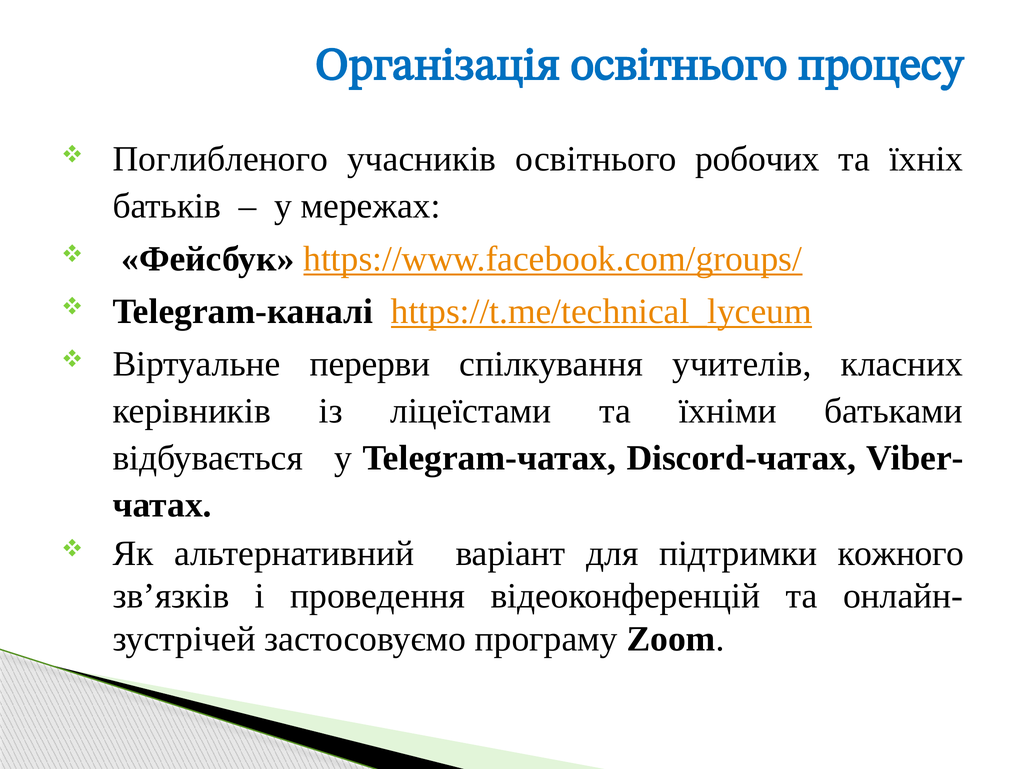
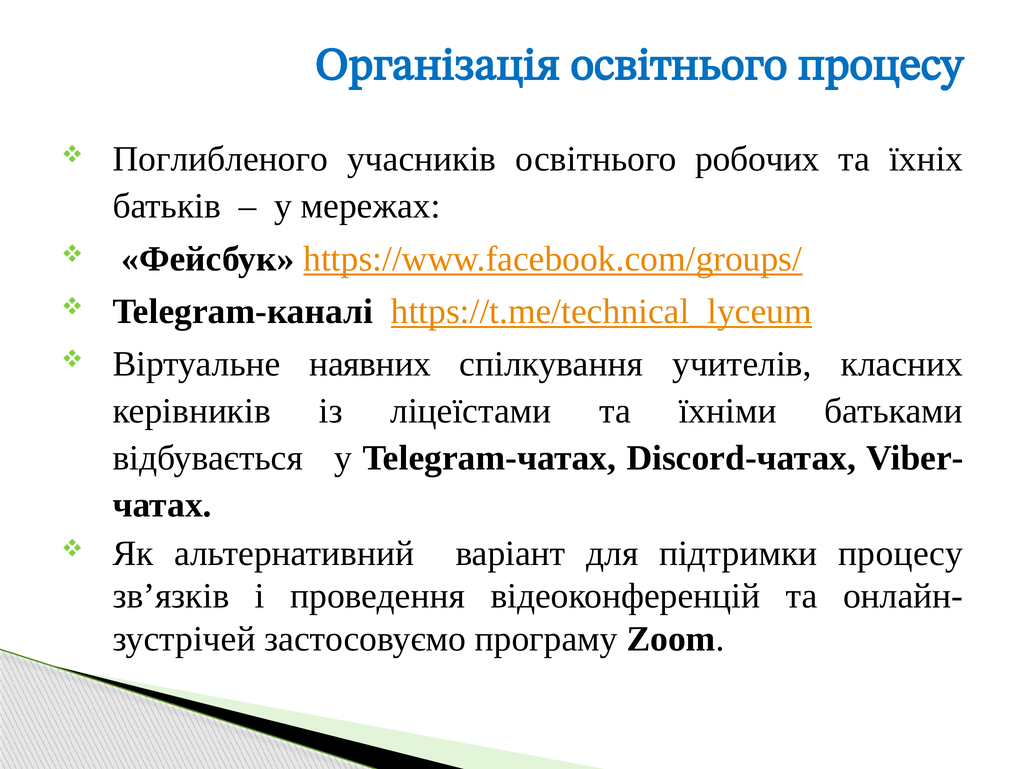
перерви: перерви -> наявних (370, 364)
підтримки кожного: кожного -> процесу (901, 553)
